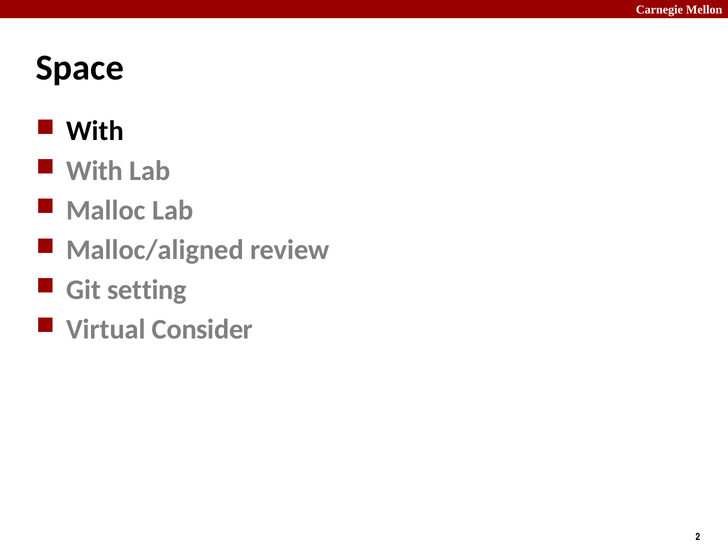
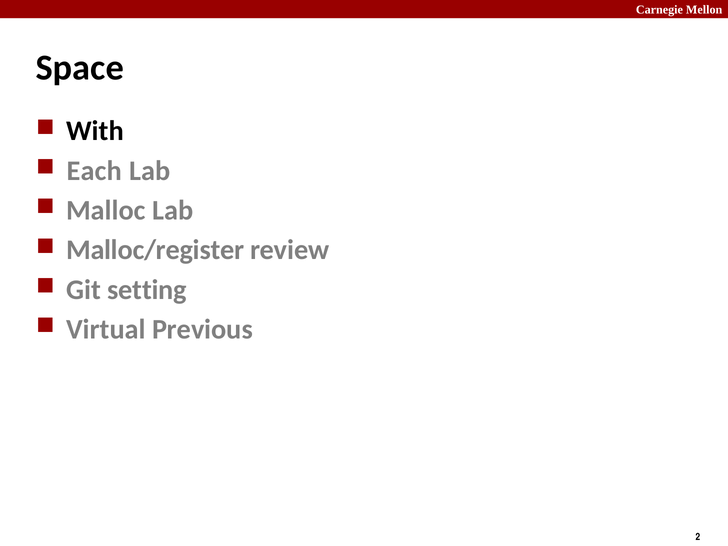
With: With -> Each (94, 171)
Malloc/aligned: Malloc/aligned -> Malloc/register (155, 250)
Consider: Consider -> Previous (202, 329)
